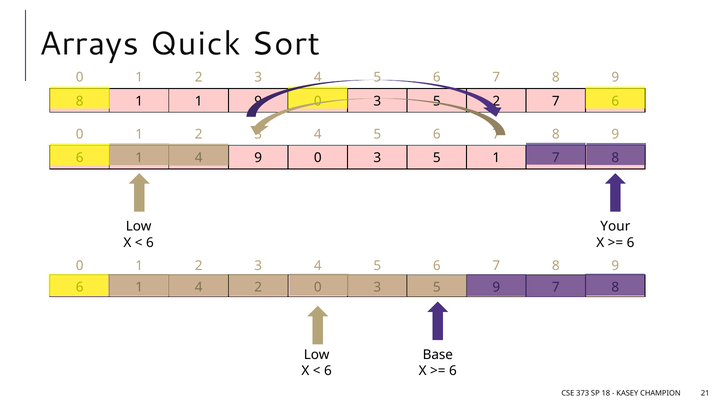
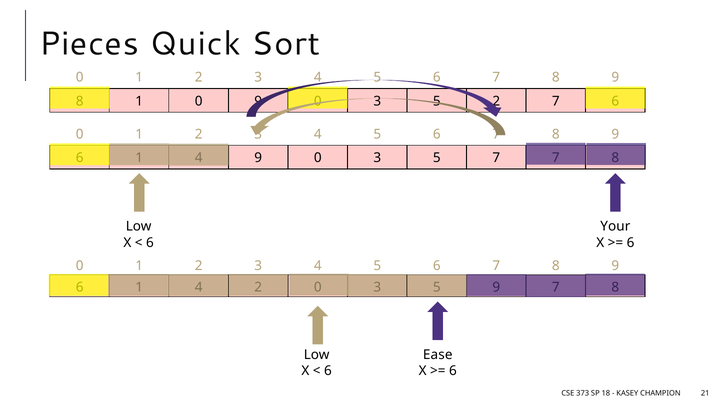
Arrays: Arrays -> Pieces (89, 44)
1 1: 1 -> 0 (199, 101)
5 1: 1 -> 7 (496, 158)
Base: Base -> Ease (438, 355)
